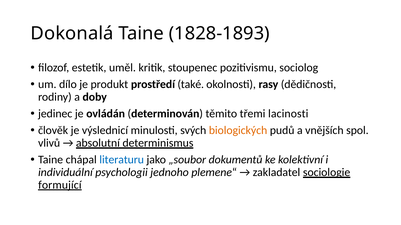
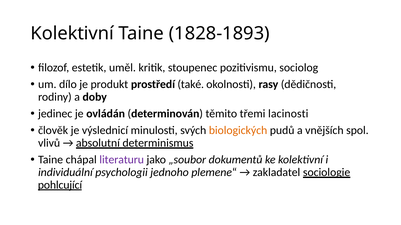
Dokonalá: Dokonalá -> Kolektivní (72, 34)
literaturu colour: blue -> purple (122, 160)
formující: formující -> pohlcující (60, 185)
